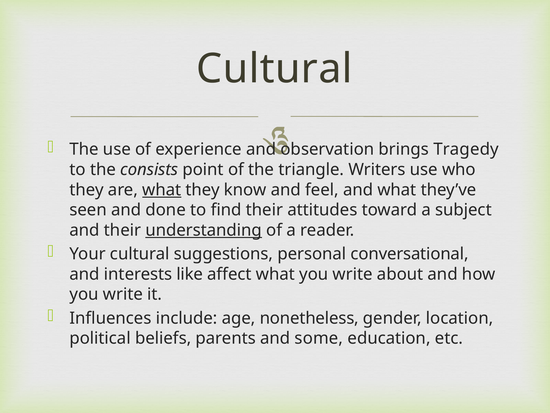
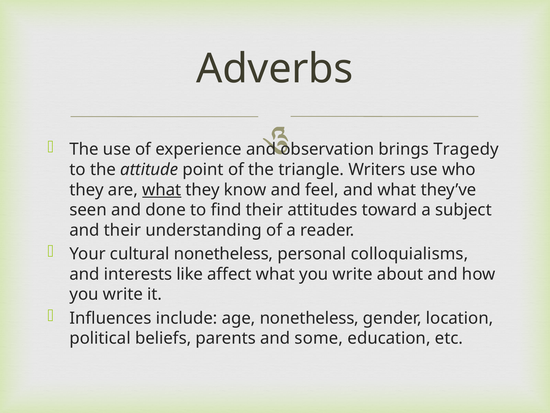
Cultural: Cultural -> Adverbs (275, 69)
consists: consists -> attitude (149, 169)
understanding underline: present -> none (204, 230)
cultural suggestions: suggestions -> nonetheless (223, 254)
conversational: conversational -> colloquialisms (409, 254)
